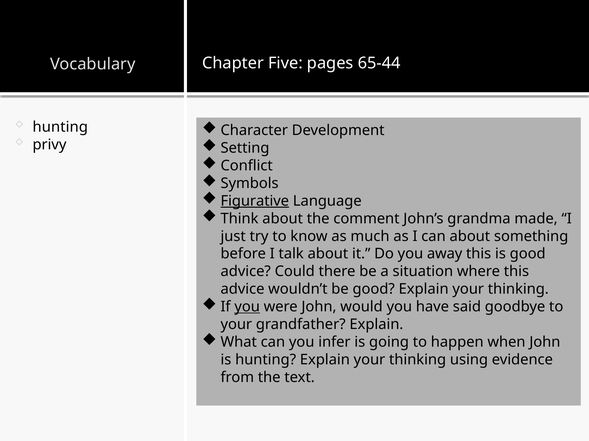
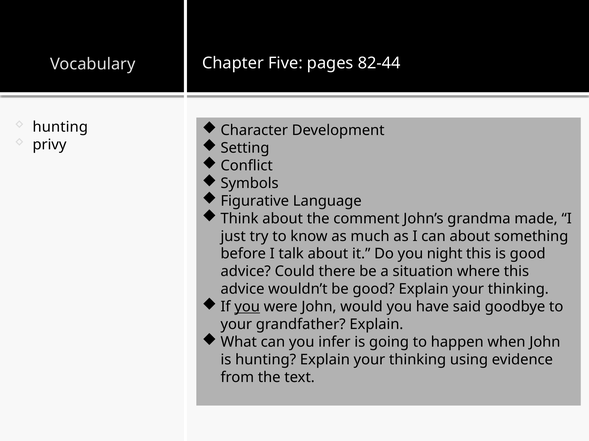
65-44: 65-44 -> 82-44 (379, 63)
Figurative underline: present -> none (255, 201)
away: away -> night (445, 254)
